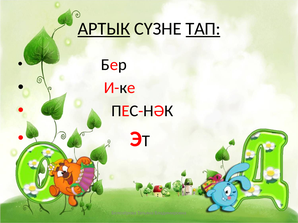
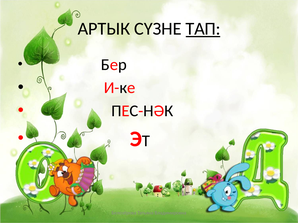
АРТЫК underline: present -> none (104, 29)
